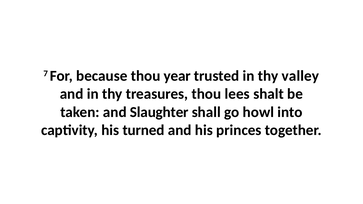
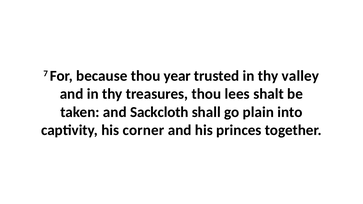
Slaughter: Slaughter -> Sackcloth (159, 112)
howl: howl -> plain (258, 112)
turned: turned -> corner (143, 130)
